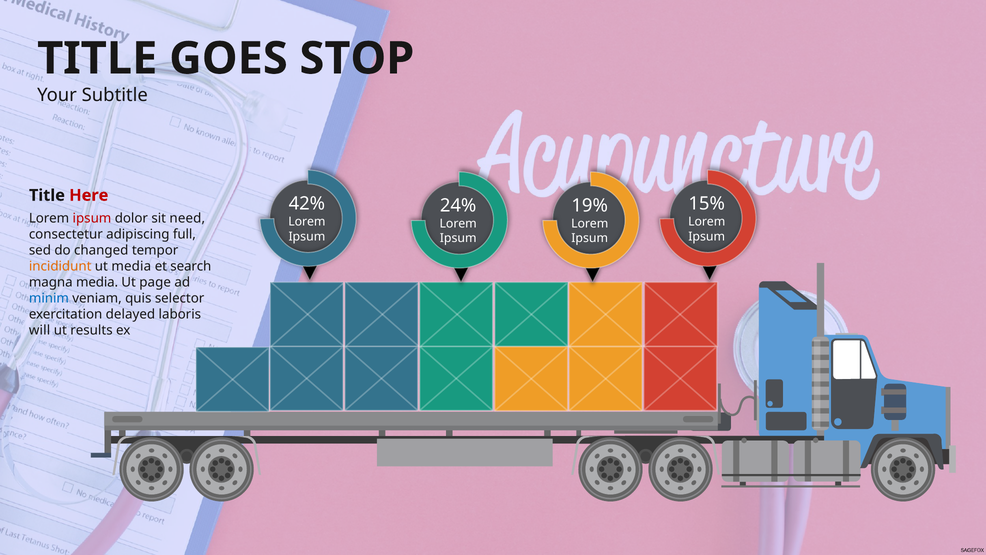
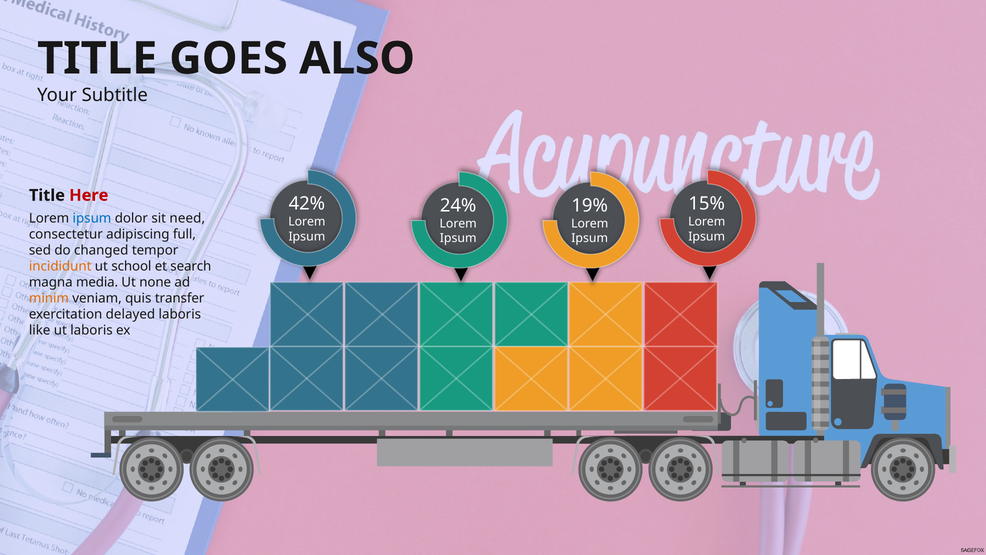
STOP: STOP -> ALSO (357, 59)
ipsum colour: red -> blue (92, 218)
ut media: media -> school (131, 266)
page: page -> none (155, 282)
minim colour: blue -> orange (49, 298)
selector: selector -> transfer (180, 298)
will: will -> like (40, 330)
ut results: results -> laboris (91, 330)
